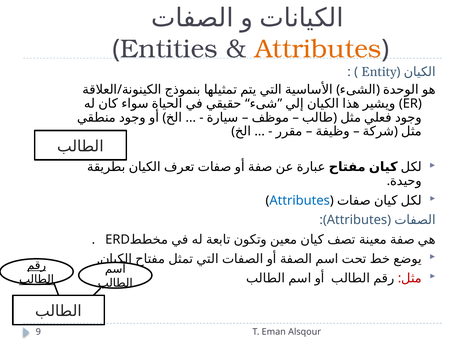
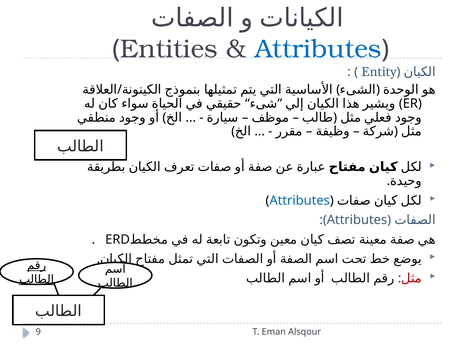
Attributes colour: orange -> blue (318, 49)
